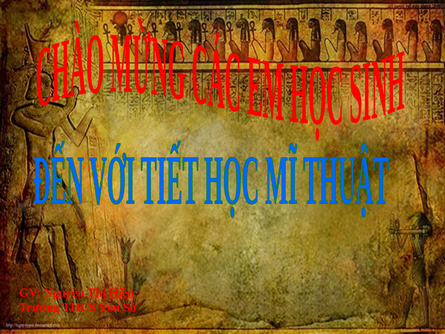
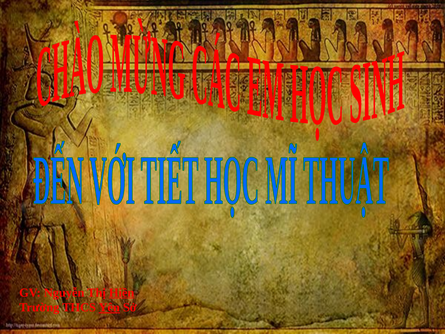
Yên underline: none -> present (109, 307)
